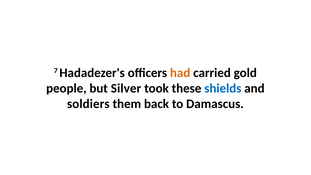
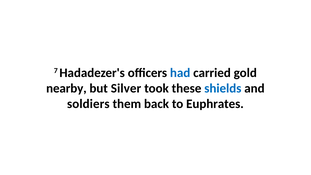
had colour: orange -> blue (180, 73)
people: people -> nearby (66, 88)
Damascus: Damascus -> Euphrates (215, 104)
